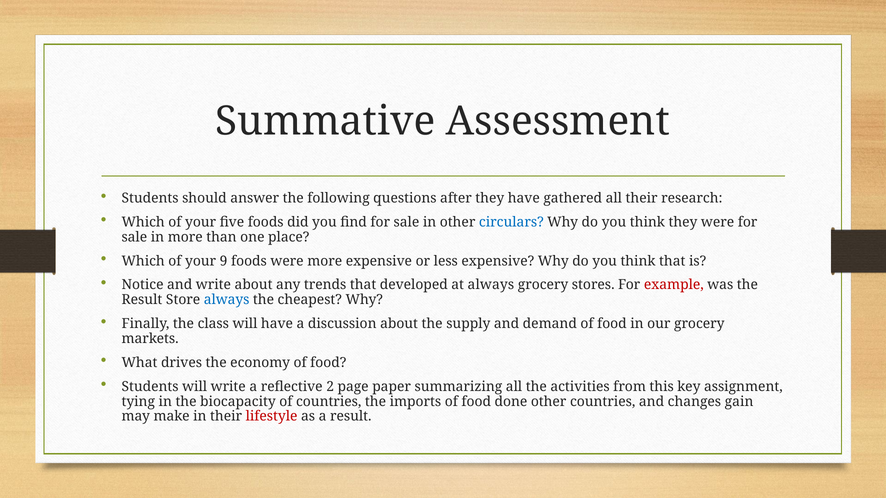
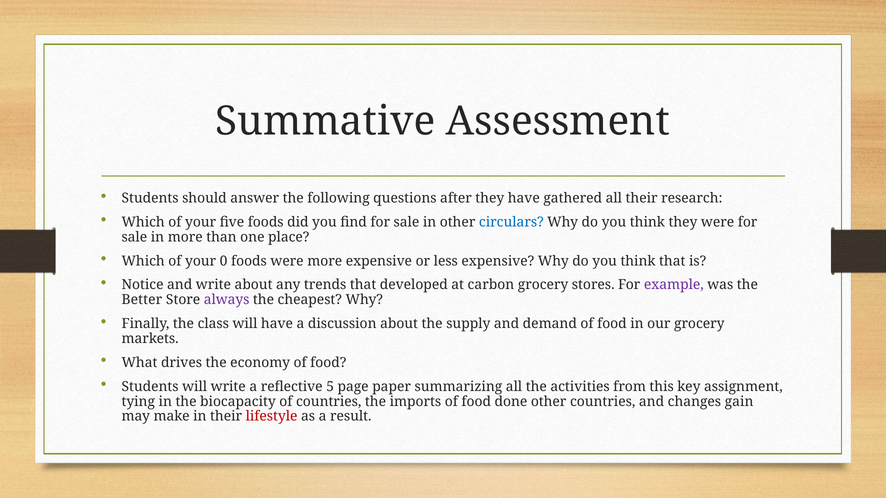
9: 9 -> 0 (224, 261)
at always: always -> carbon (491, 285)
example colour: red -> purple (674, 285)
Result: Result -> Better (142, 300)
always colour: blue -> purple (227, 300)
2: 2 -> 5 (330, 387)
